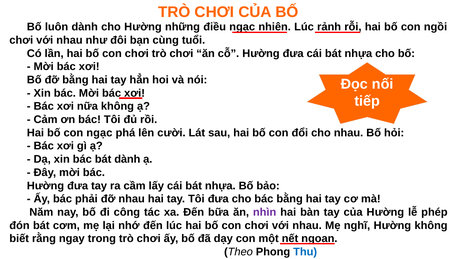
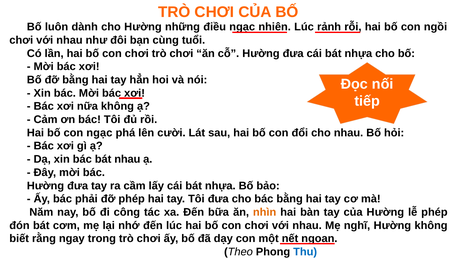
bát dành: dành -> nhau (127, 159)
đỡ nhau: nhau -> phép (132, 199)
nhìn colour: purple -> orange (265, 212)
